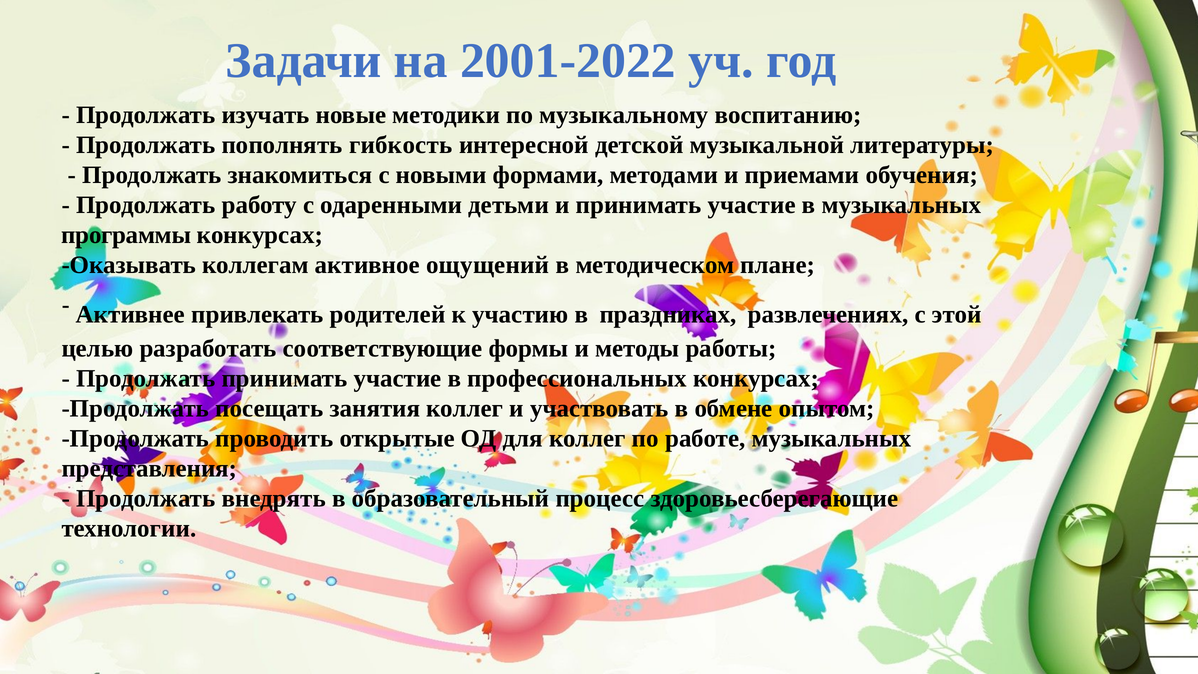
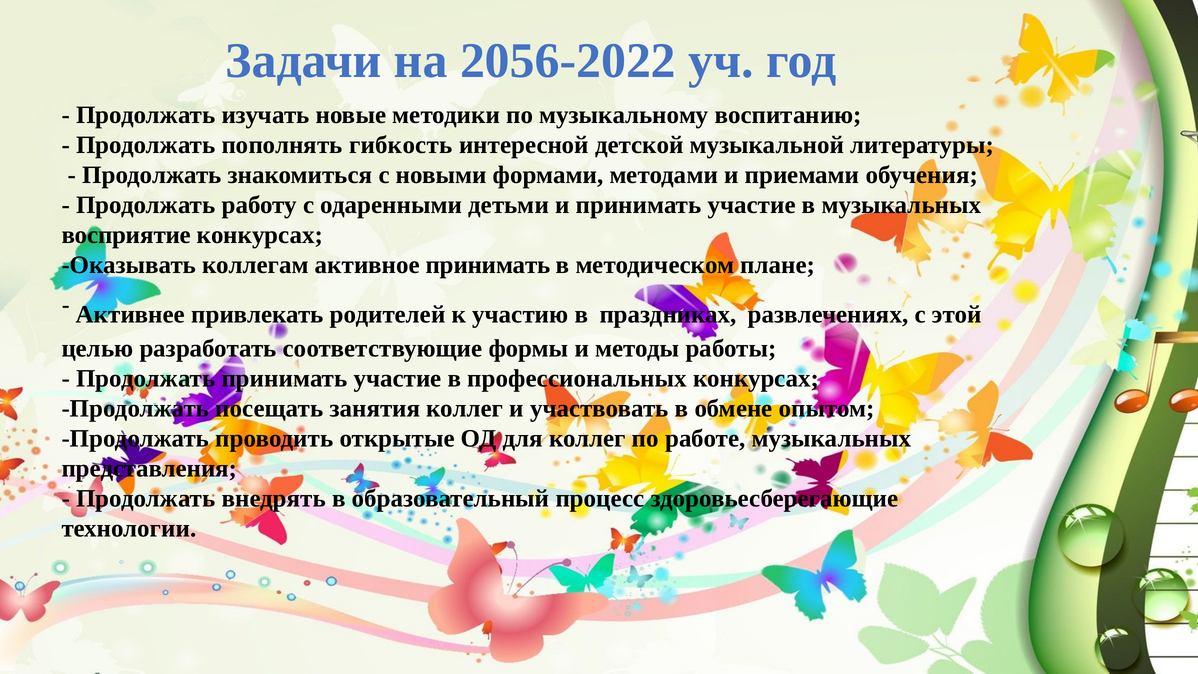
2001-2022: 2001-2022 -> 2056-2022 (568, 61)
программы: программы -> восприятие (126, 235)
активное ощущений: ощущений -> принимать (488, 265)
